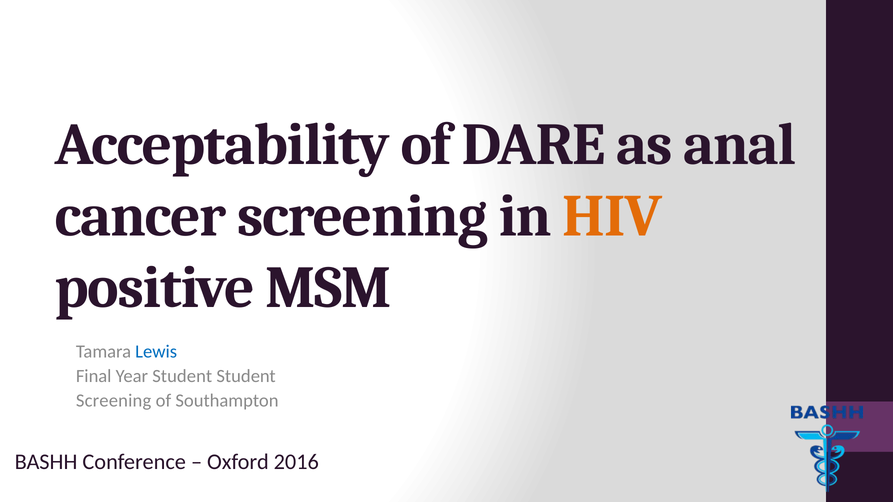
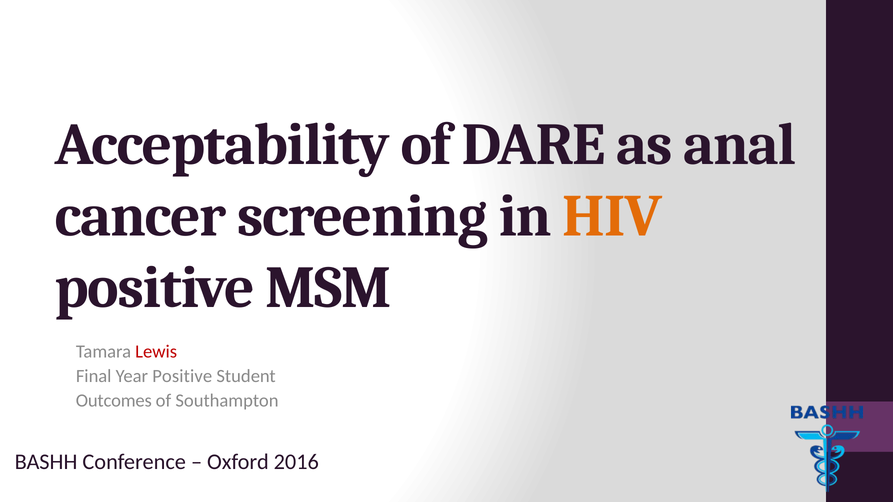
Lewis colour: blue -> red (156, 352)
Year Student: Student -> Positive (182, 376)
Screening: Screening -> Outcomes (114, 401)
